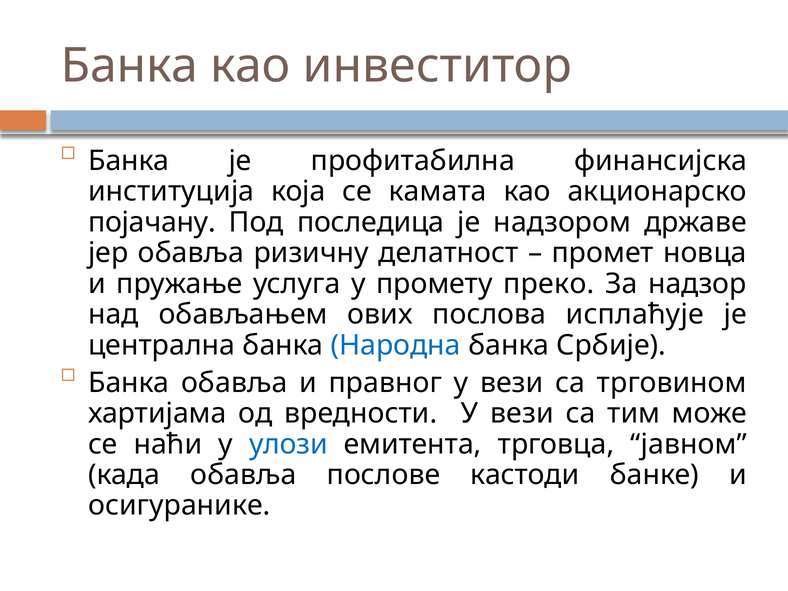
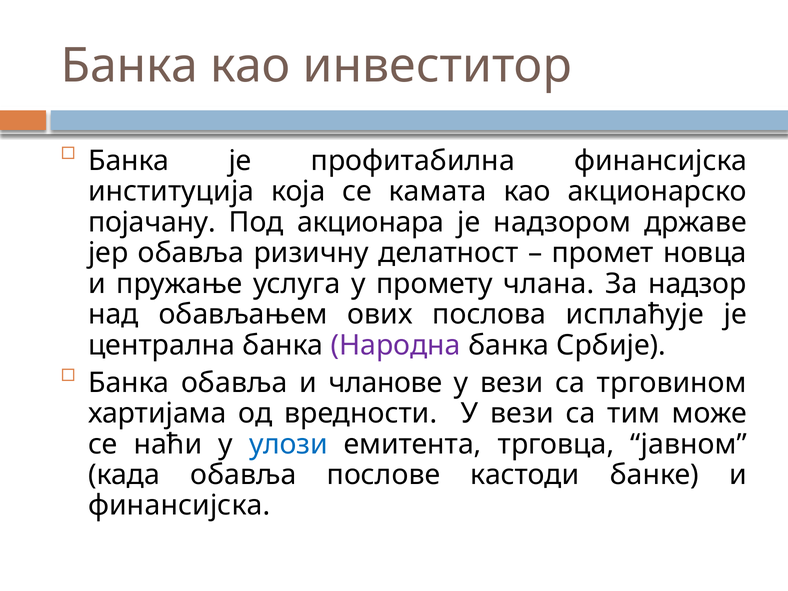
последица: последица -> акционара (371, 222)
преко: преко -> члана (549, 284)
Народна colour: blue -> purple (396, 345)
правног: правног -> чланове (386, 383)
осигуранике: осигуранике -> финансијска (179, 506)
